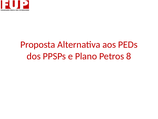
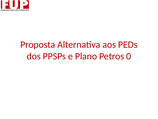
8: 8 -> 0 (129, 56)
